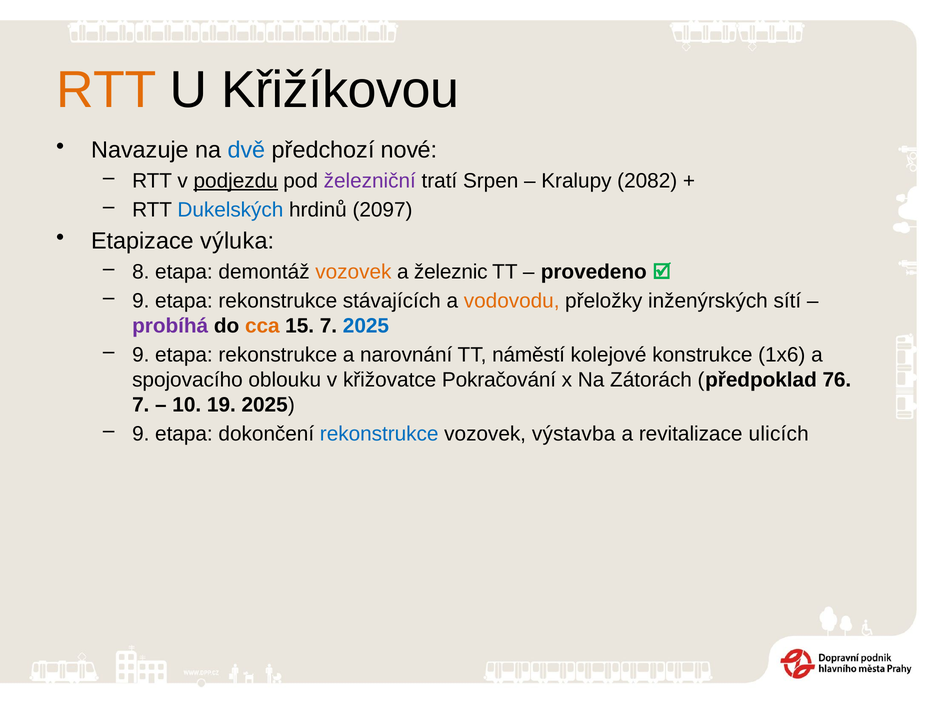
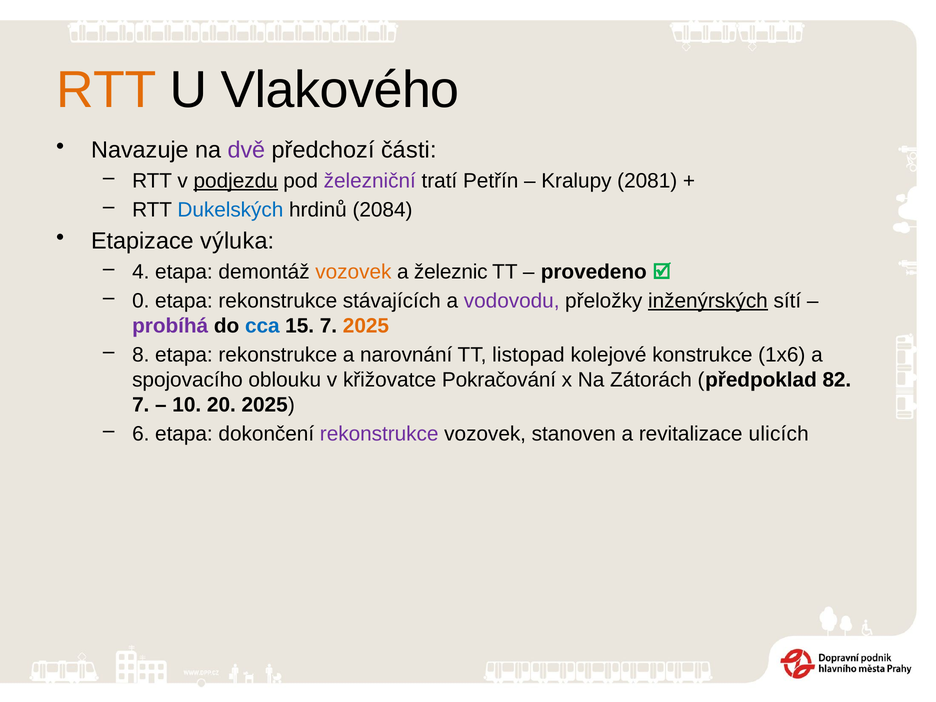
Křižíkovou: Křižíkovou -> Vlakového (340, 90)
dvě colour: blue -> purple (247, 150)
nové: nové -> části (409, 150)
Srpen: Srpen -> Petřín (491, 181)
2082: 2082 -> 2081 (647, 181)
2097: 2097 -> 2084 (382, 210)
8: 8 -> 4 (141, 272)
9: 9 -> 0 (141, 301)
vodovodu colour: orange -> purple (512, 301)
inženýrských underline: none -> present (708, 301)
cca colour: orange -> blue (262, 326)
2025 colour: blue -> orange (366, 326)
9: 9 -> 8 (141, 355)
náměstí: náměstí -> listopad (528, 355)
76: 76 -> 82 (837, 380)
19: 19 -> 20 (221, 405)
9: 9 -> 6 (141, 434)
rekonstrukce colour: blue -> purple (379, 434)
výstavba: výstavba -> stanoven (574, 434)
